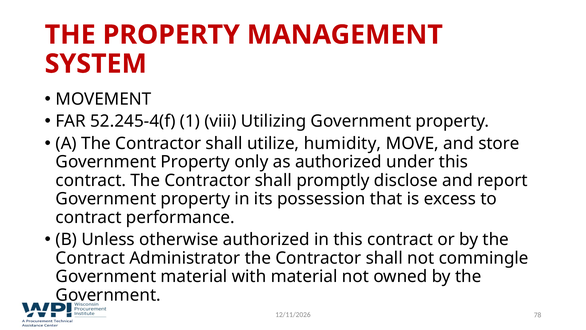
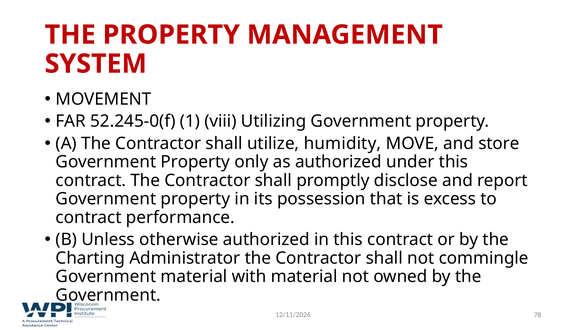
52.245-4(f: 52.245-4(f -> 52.245-0(f (133, 121)
Contract: Contract -> Charting (90, 258)
